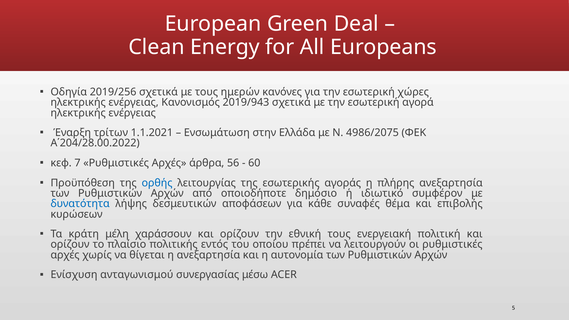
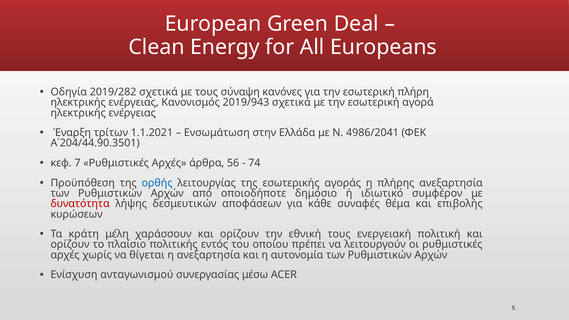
2019/256: 2019/256 -> 2019/282 (113, 92)
ημερών: ημερών -> σύναψη (240, 92)
χώρες: χώρες -> πλήρη (413, 92)
4986/2075: 4986/2075 -> 4986/2041 (372, 133)
Α΄204/28.00.2022: Α΄204/28.00.2022 -> Α΄204/44.90.3501 (95, 143)
60: 60 -> 74 (254, 163)
δυνατότητα colour: blue -> red (80, 204)
